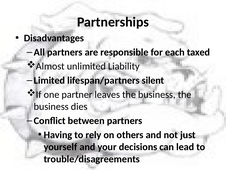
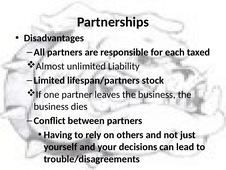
silent: silent -> stock (153, 80)
